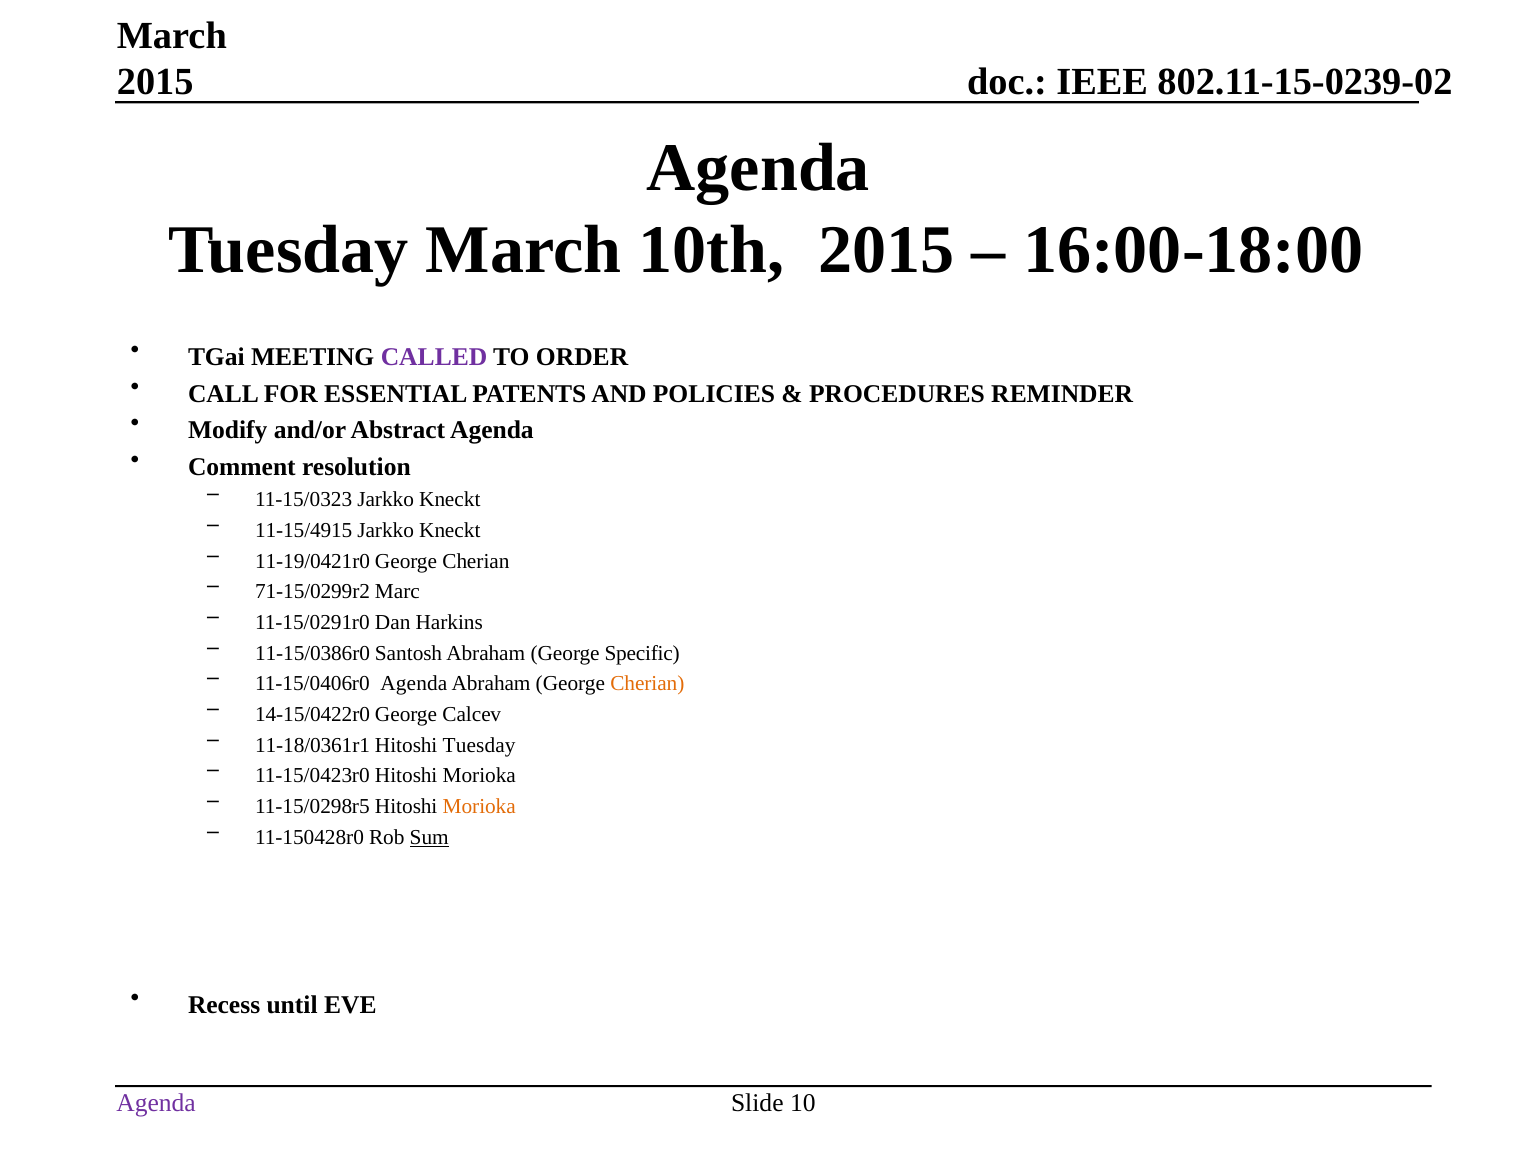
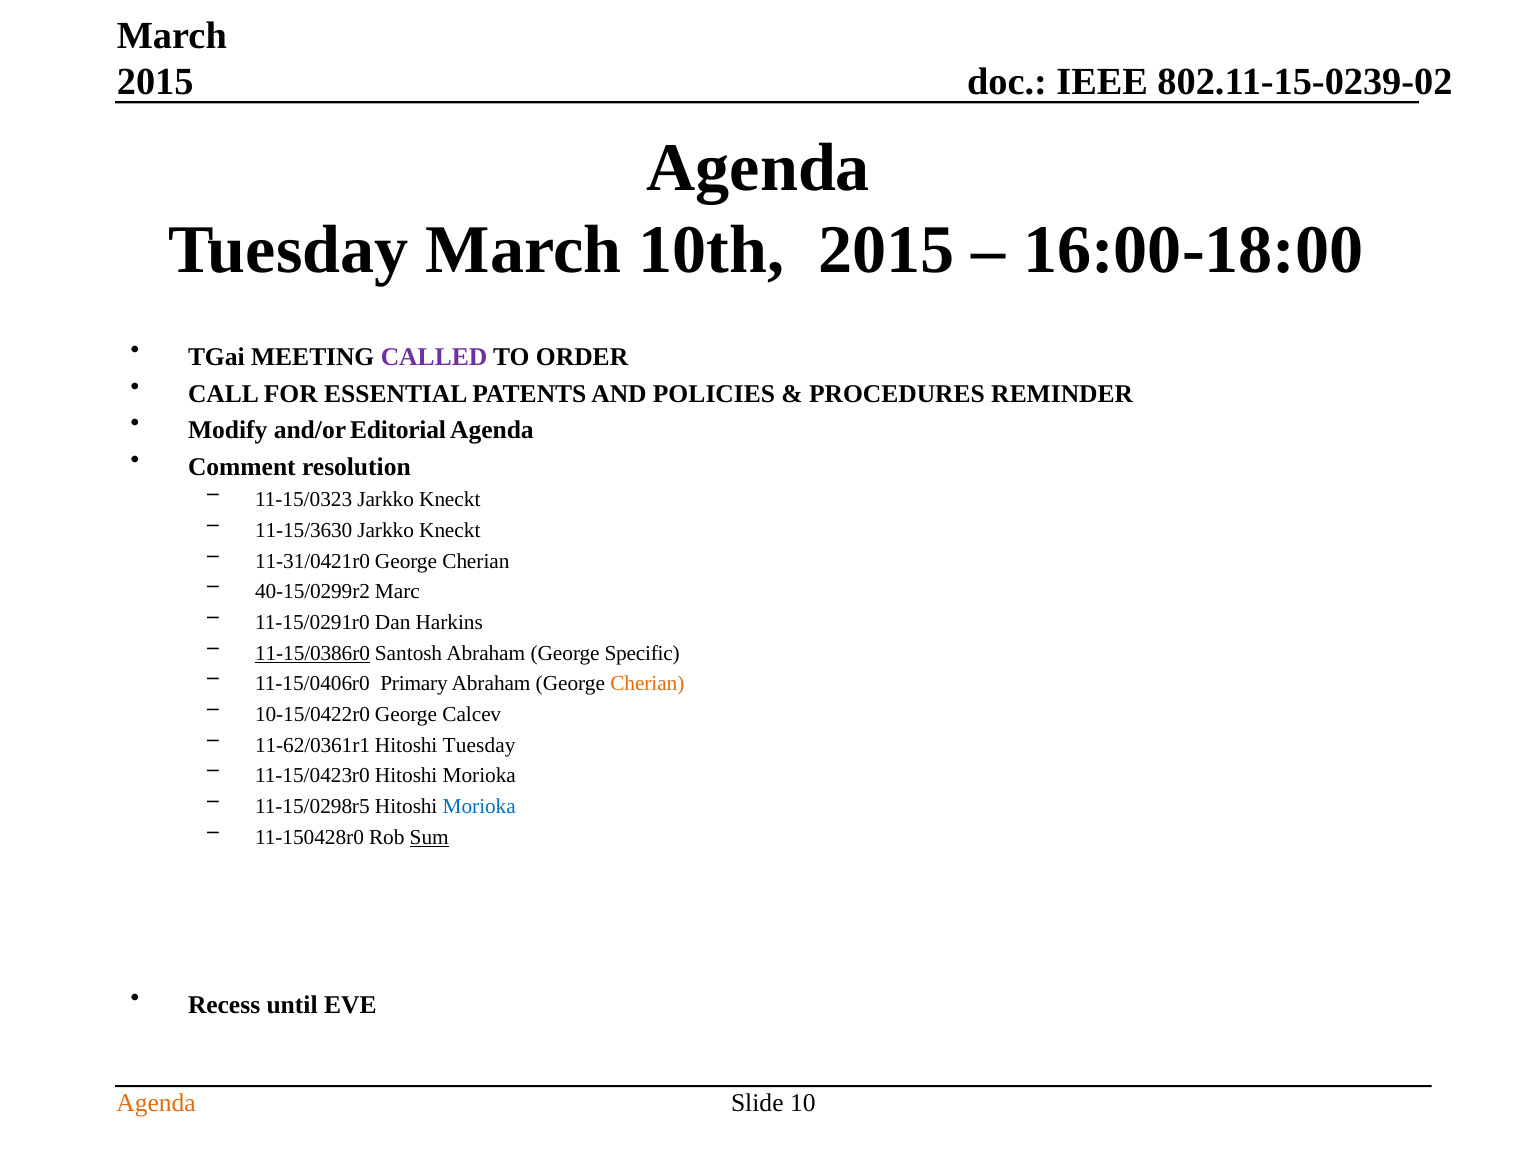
Abstract: Abstract -> Editorial (398, 431)
11-15/4915: 11-15/4915 -> 11-15/3630 (304, 531)
11-19/0421r0: 11-19/0421r0 -> 11-31/0421r0 (313, 561)
71-15/0299r2: 71-15/0299r2 -> 40-15/0299r2 (313, 592)
11-15/0386r0 underline: none -> present (313, 653)
11-15/0406r0 Agenda: Agenda -> Primary (414, 684)
14-15/0422r0: 14-15/0422r0 -> 10-15/0422r0 (313, 715)
11-18/0361r1: 11-18/0361r1 -> 11-62/0361r1 (313, 745)
Morioka colour: orange -> blue (479, 807)
Agenda colour: purple -> orange (156, 1103)
